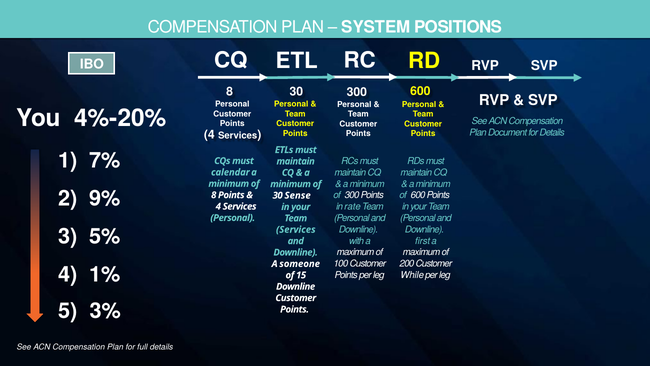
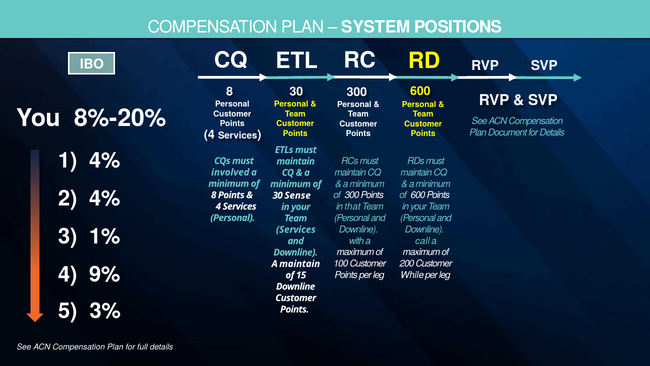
4%-20%: 4%-20% -> 8%-20% (120, 118)
1 7%: 7% -> 4% (105, 160)
calendar: calendar -> involved (230, 172)
2 9%: 9% -> 4% (105, 198)
rate: rate -> that (352, 207)
5%: 5% -> 1% (105, 236)
first: first -> call (423, 241)
A someone: someone -> maintain (300, 264)
1%: 1% -> 9% (105, 274)
